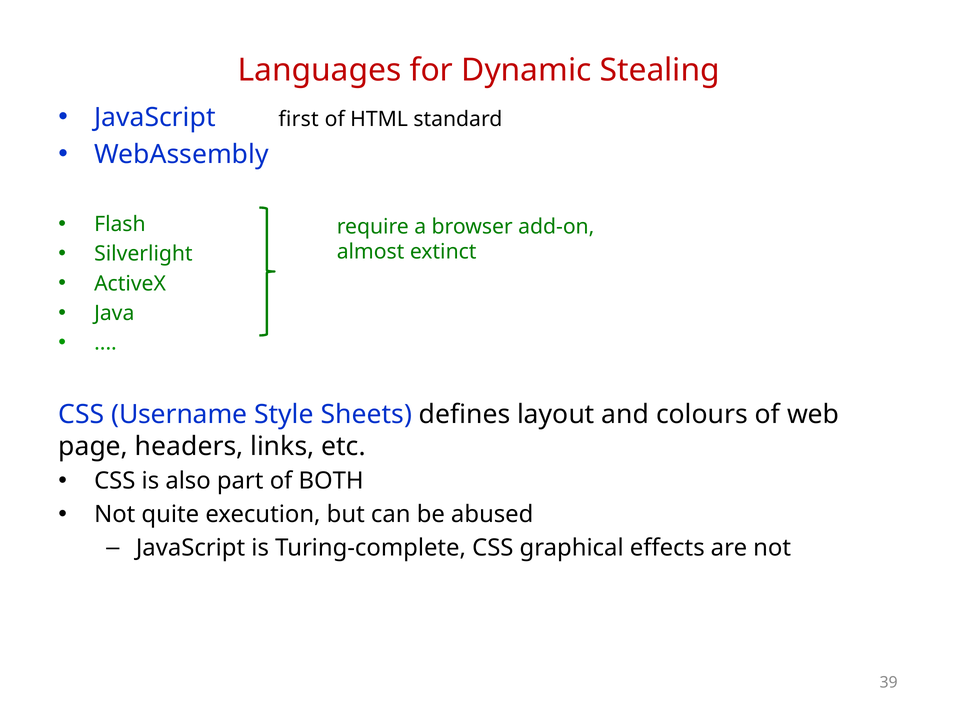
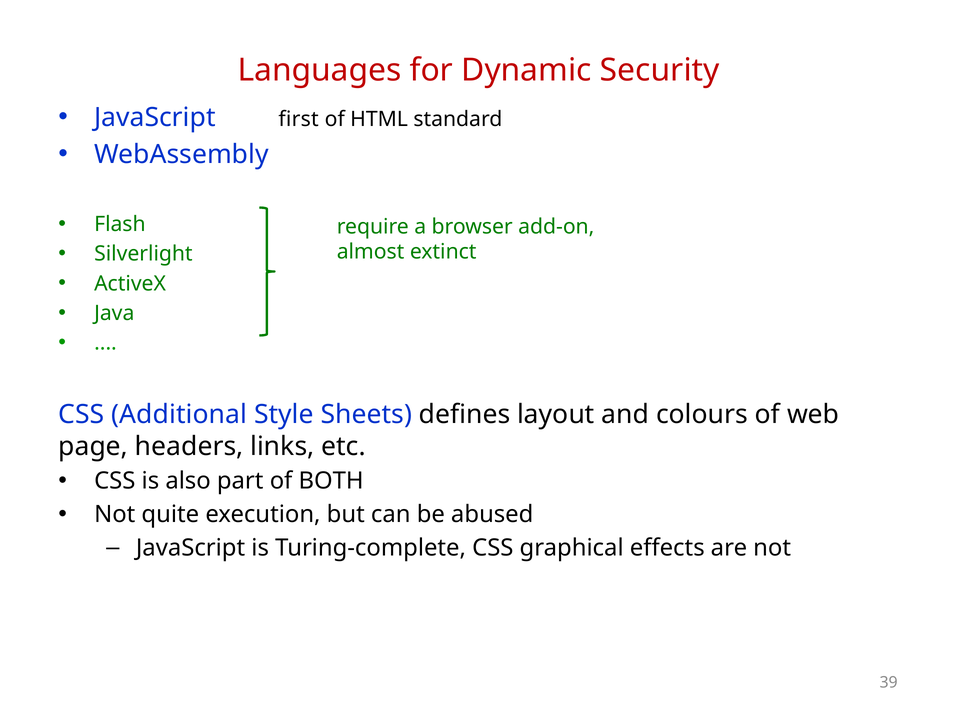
Stealing: Stealing -> Security (660, 70)
Username: Username -> Additional (179, 415)
